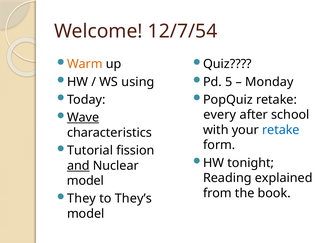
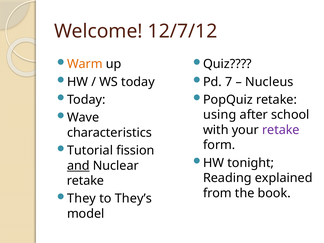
12/7/54: 12/7/54 -> 12/7/12 (183, 31)
WS using: using -> today (138, 82)
5: 5 -> 7 (229, 82)
Monday: Monday -> Nucleus (269, 82)
every: every -> using (220, 115)
Wave underline: present -> none (83, 118)
retake colour: blue -> purple (281, 130)
model: model -> retake (85, 181)
